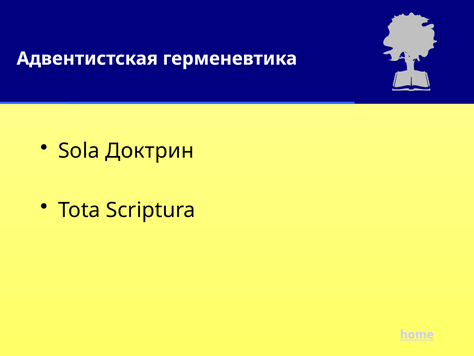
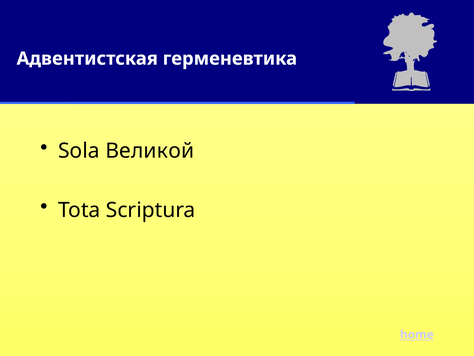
Доктрин: Доктрин -> Великой (150, 151)
